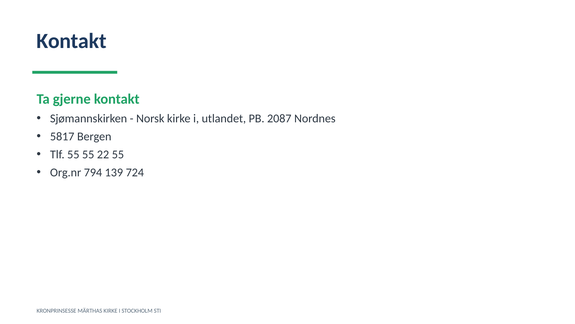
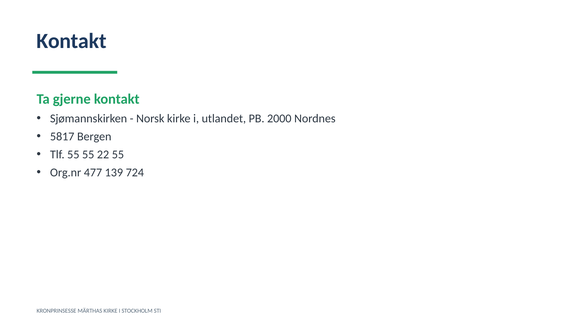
2087: 2087 -> 2000 (279, 118)
794: 794 -> 477 (93, 172)
